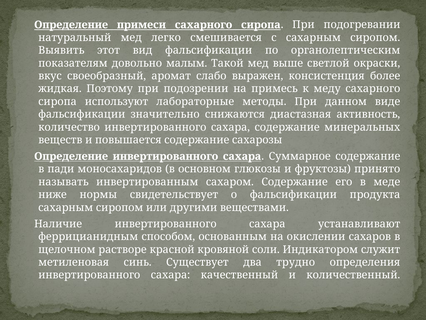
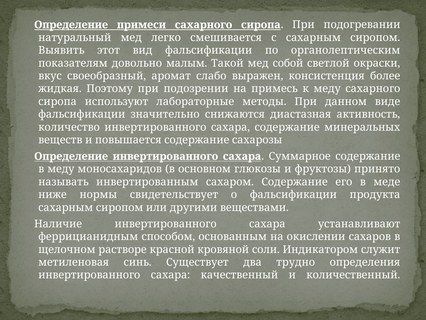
выше: выше -> собой (288, 63)
в пади: пади -> меду (61, 169)
